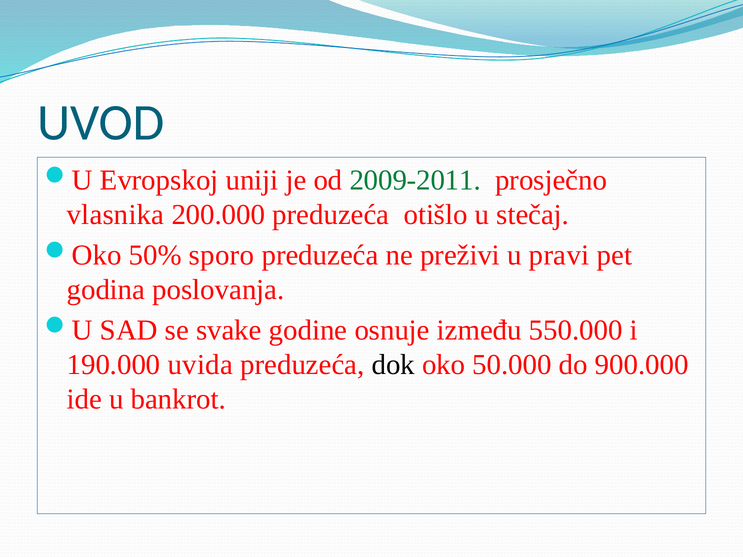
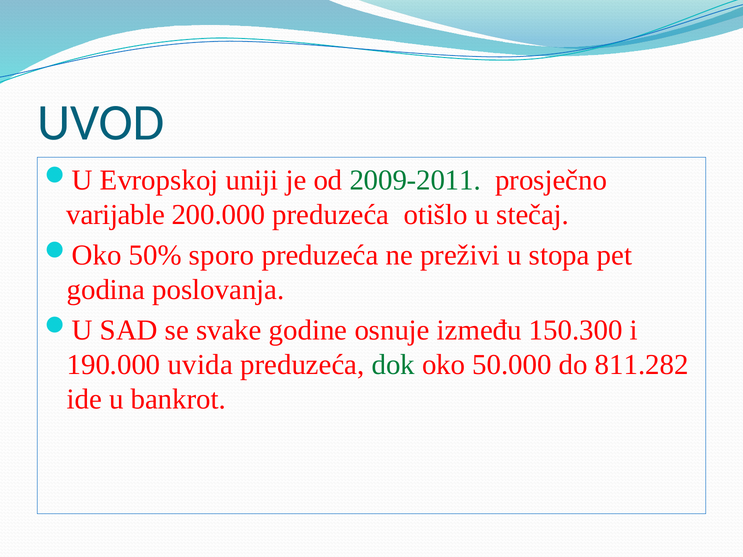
vlasnika: vlasnika -> varijable (116, 215)
pravi: pravi -> stopa (559, 255)
550.000: 550.000 -> 150.300 (576, 330)
dok colour: black -> green (393, 365)
900.000: 900.000 -> 811.282 (642, 365)
